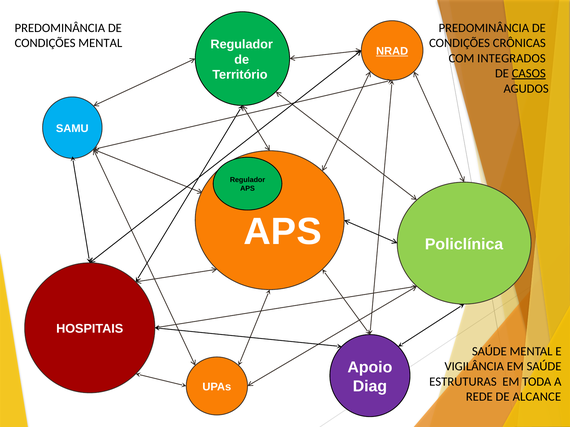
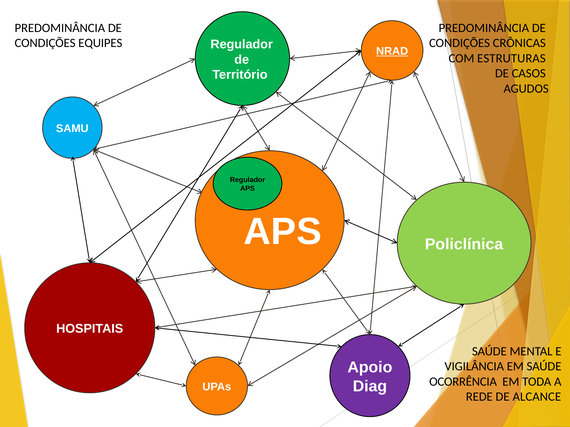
CONDIÇÕES MENTAL: MENTAL -> EQUIPES (100, 43)
INTEGRADOS: INTEGRADOS -> ESTRUTURAS (511, 58)
CASOS underline: present -> none (529, 73)
ESTRUTURAS: ESTRUTURAS -> OCORRÊNCIA (463, 382)
